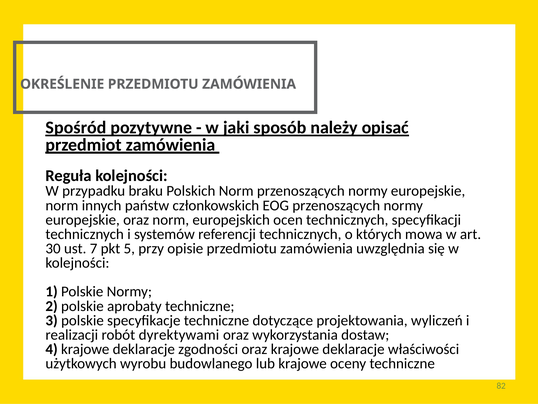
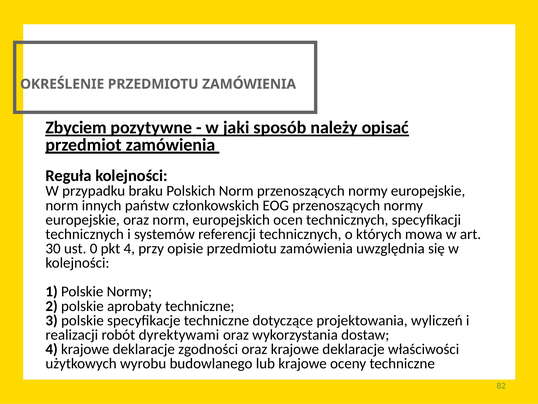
Spośród: Spośród -> Zbyciem (76, 128)
7: 7 -> 0 (94, 248)
pkt 5: 5 -> 4 (129, 248)
